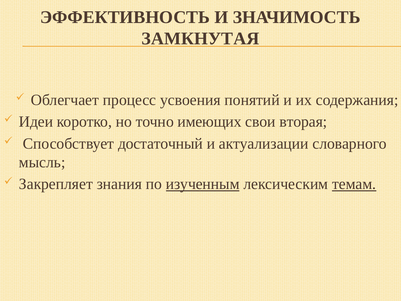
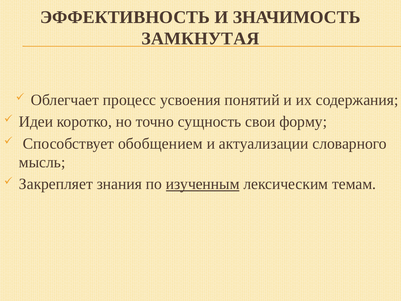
имеющих: имеющих -> сущность (210, 122)
вторая: вторая -> форму (303, 122)
достаточный: достаточный -> обобщением (160, 143)
темам underline: present -> none (354, 184)
